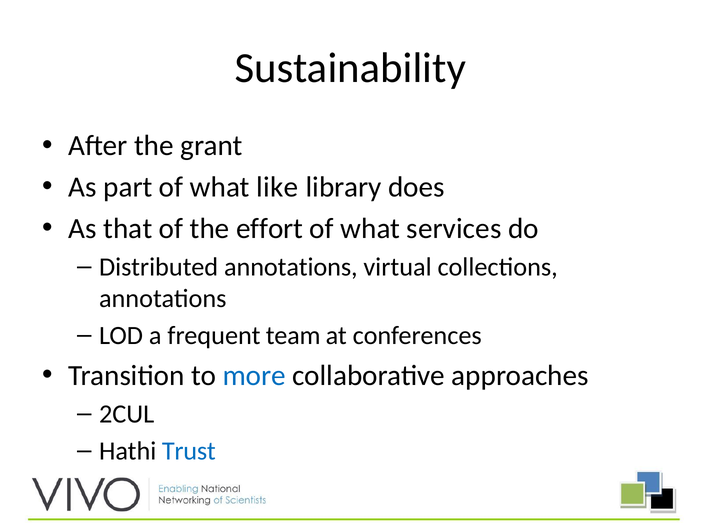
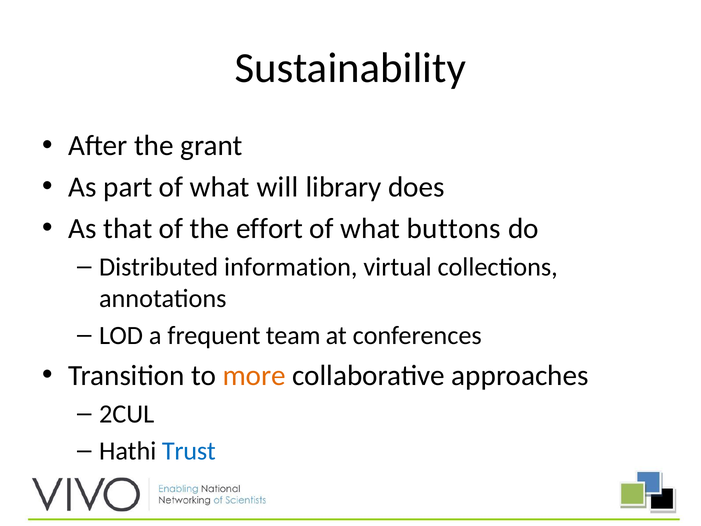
like: like -> will (277, 187)
services: services -> buttons (454, 228)
Distributed annotations: annotations -> information (291, 267)
more colour: blue -> orange (254, 375)
